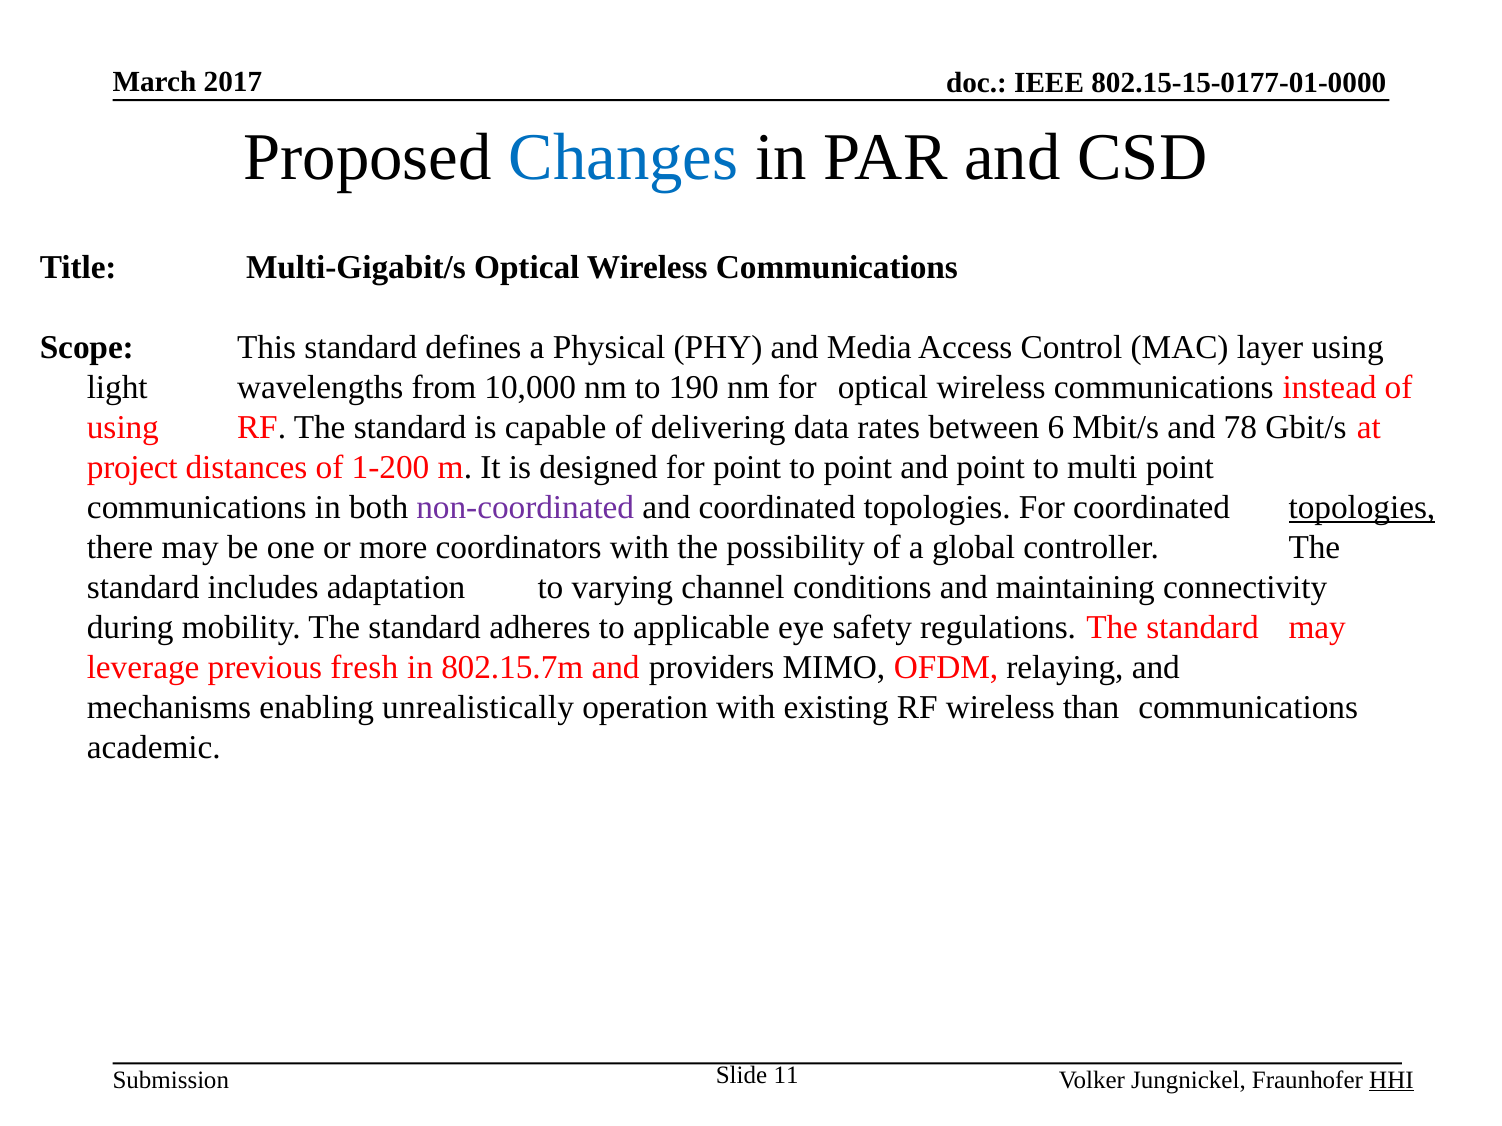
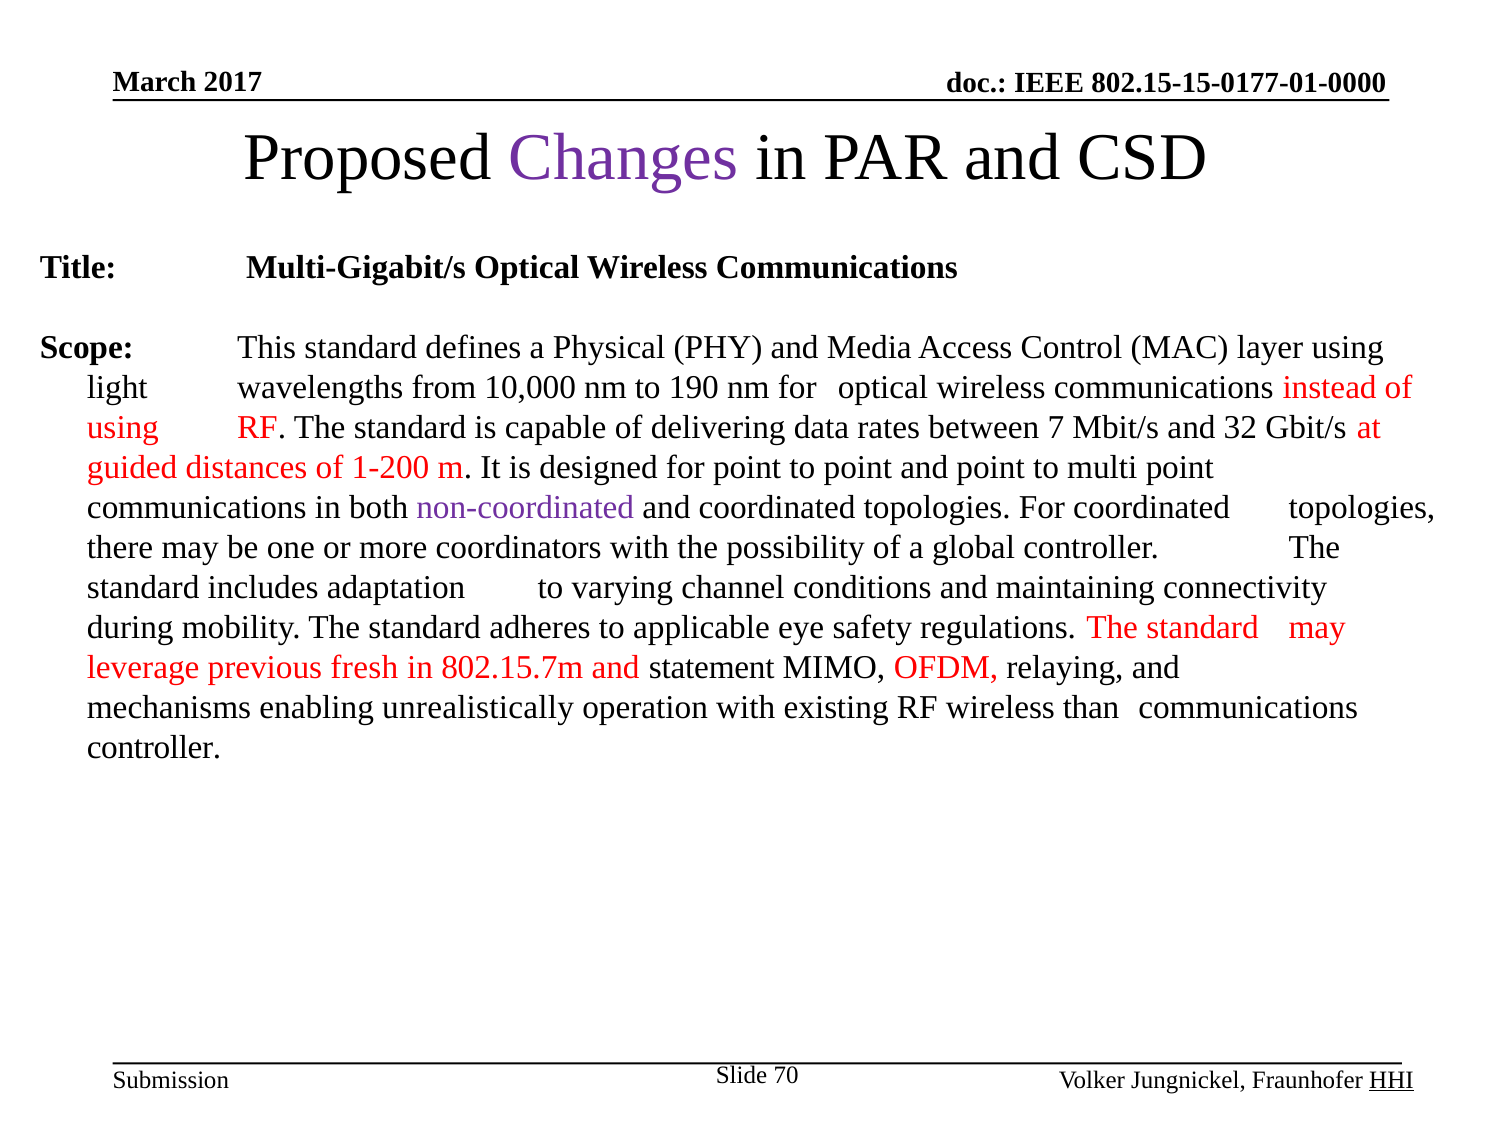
Changes colour: blue -> purple (624, 157)
6: 6 -> 7 (1056, 428)
78: 78 -> 32 (1240, 428)
project: project -> guided (132, 468)
topologies underline: present -> none (1362, 508)
providers: providers -> statement (712, 668)
academic: academic -> controller (154, 748)
11: 11 -> 70 (786, 1076)
